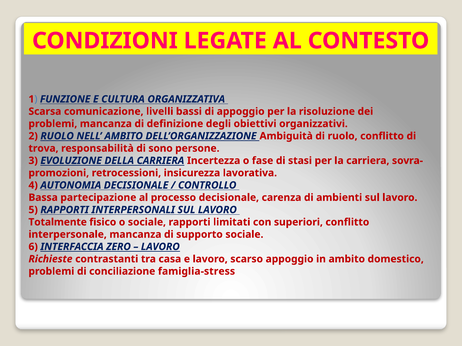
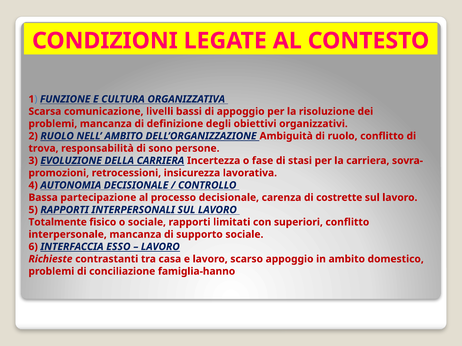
ambienti: ambienti -> costrette (339, 198)
ZERO: ZERO -> ESSO (118, 247)
famiglia-stress: famiglia-stress -> famiglia-hanno (197, 272)
